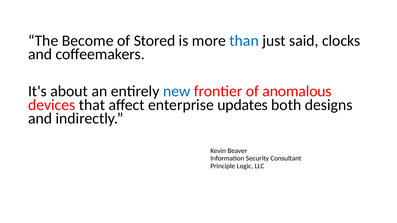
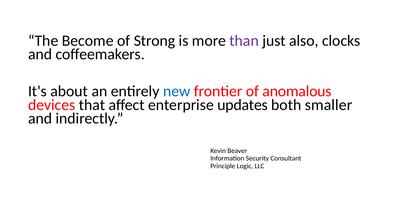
Stored: Stored -> Strong (154, 41)
than colour: blue -> purple (244, 41)
said: said -> also (304, 41)
designs: designs -> smaller (329, 105)
